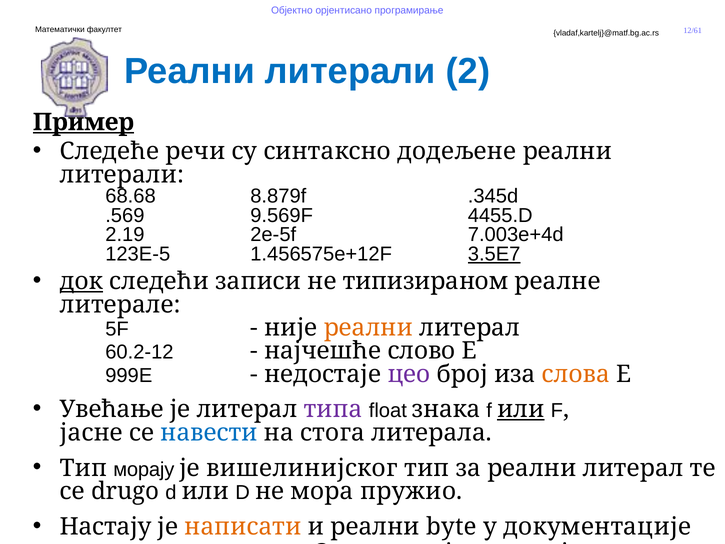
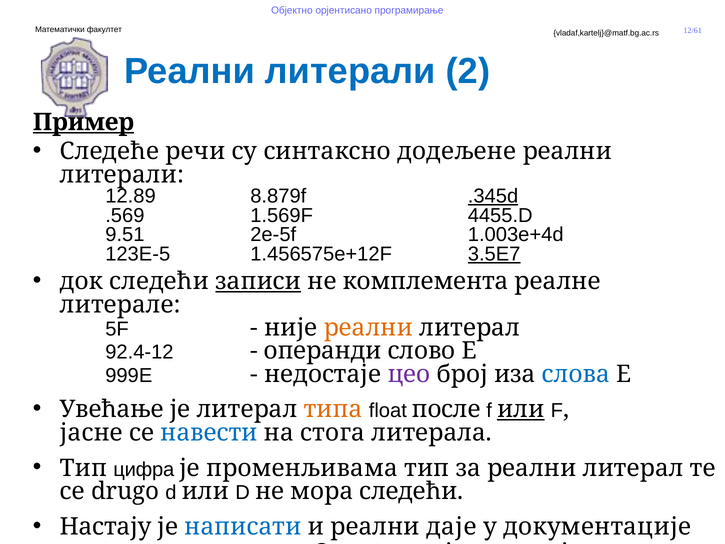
68.68: 68.68 -> 12.89 (131, 196)
.345d underline: none -> present (493, 196)
9.569F: 9.569F -> 1.569F (282, 215)
2.19: 2.19 -> 9.51 (125, 235)
7.003e+4d: 7.003e+4d -> 1.003e+4d (516, 235)
док underline: present -> none (82, 281)
записи underline: none -> present (258, 281)
типизираном: типизираном -> комплемента (426, 281)
60.2-12: 60.2-12 -> 92.4-12 (139, 352)
најчешће: најчешће -> операнди (323, 351)
слова colour: orange -> blue (576, 374)
типа colour: purple -> orange (333, 409)
знака: знака -> после (446, 409)
морају: морају -> цифра (144, 469)
вишелинијског: вишелинијског -> променљивама (302, 468)
мора пружио: пружио -> следећи (411, 491)
написати colour: orange -> blue (243, 526)
byte: byte -> даје (451, 526)
